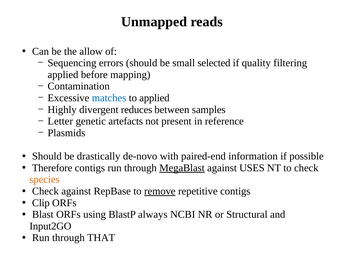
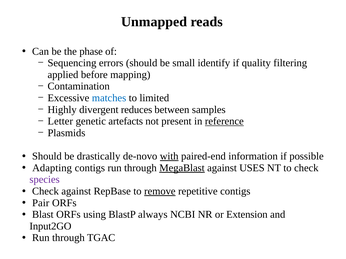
allow: allow -> phase (91, 51)
selected: selected -> identify (214, 63)
to applied: applied -> limited (154, 98)
reference underline: none -> present (224, 121)
with underline: none -> present (169, 156)
Therefore: Therefore -> Adapting (52, 168)
species colour: orange -> purple (45, 180)
Clip: Clip -> Pair (41, 203)
Structural: Structural -> Extension (247, 215)
THAT: THAT -> TGAC (101, 238)
